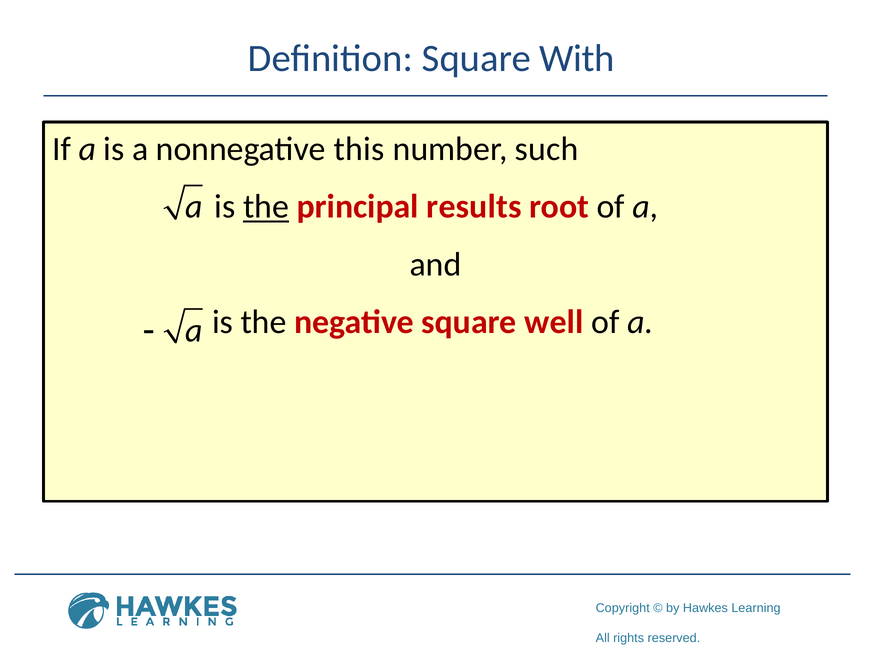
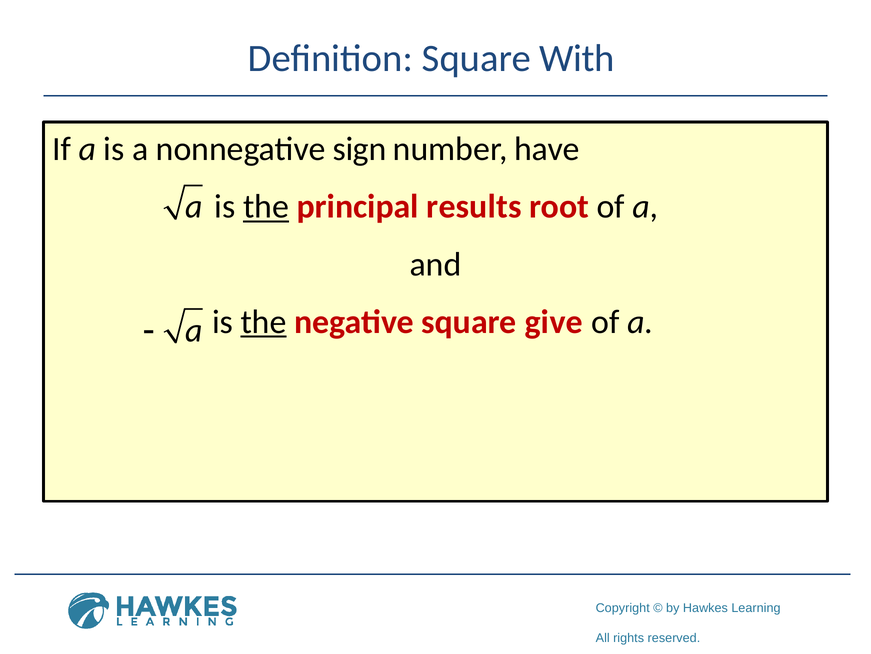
this: this -> sign (359, 149)
such: such -> have (547, 149)
the underline: none -> present (264, 322)
well: well -> give (554, 322)
